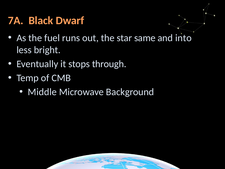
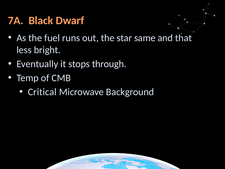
into: into -> that (183, 38)
Middle: Middle -> Critical (42, 92)
